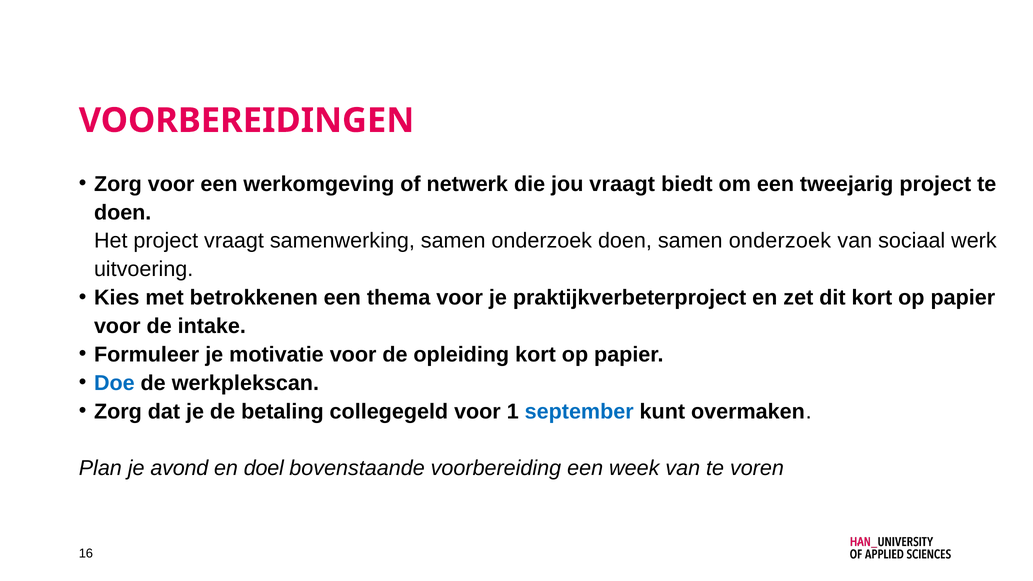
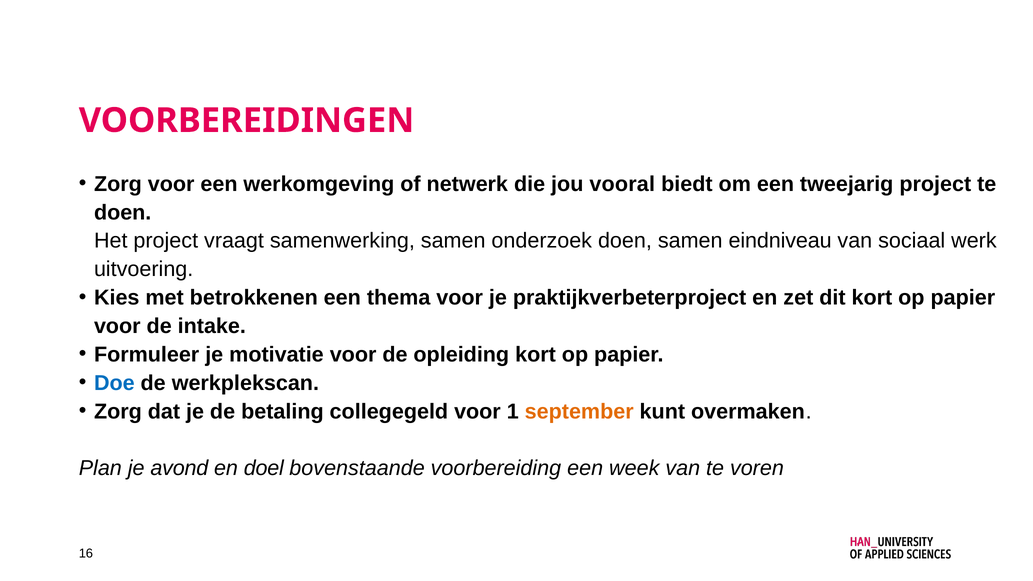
jou vraagt: vraagt -> vooral (622, 184)
doen samen onderzoek: onderzoek -> eindniveau (780, 241)
september colour: blue -> orange (579, 411)
